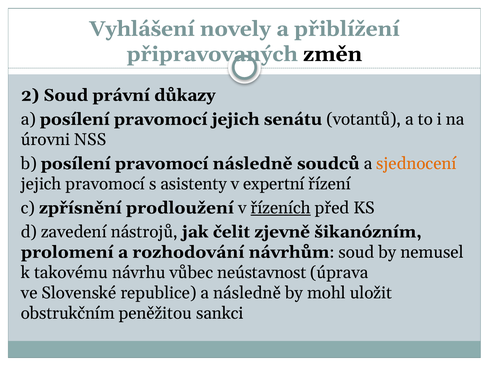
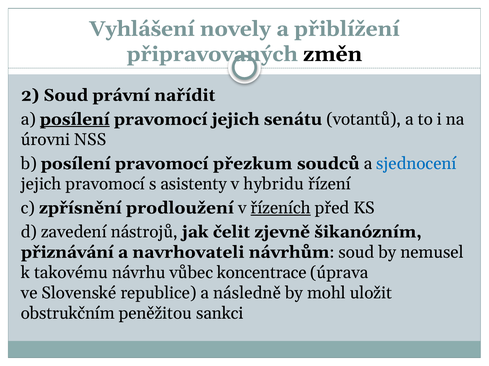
důkazy: důkazy -> nařídit (185, 95)
posílení underline: none -> present (75, 119)
pravomocí následně: následně -> přezkum (253, 164)
sjednocení colour: orange -> blue (416, 164)
expertní: expertní -> hybridu (274, 184)
prolomení: prolomení -> přiznávání (67, 253)
rozhodování: rozhodování -> navrhovateli (188, 253)
neústavnost: neústavnost -> koncentrace (262, 273)
